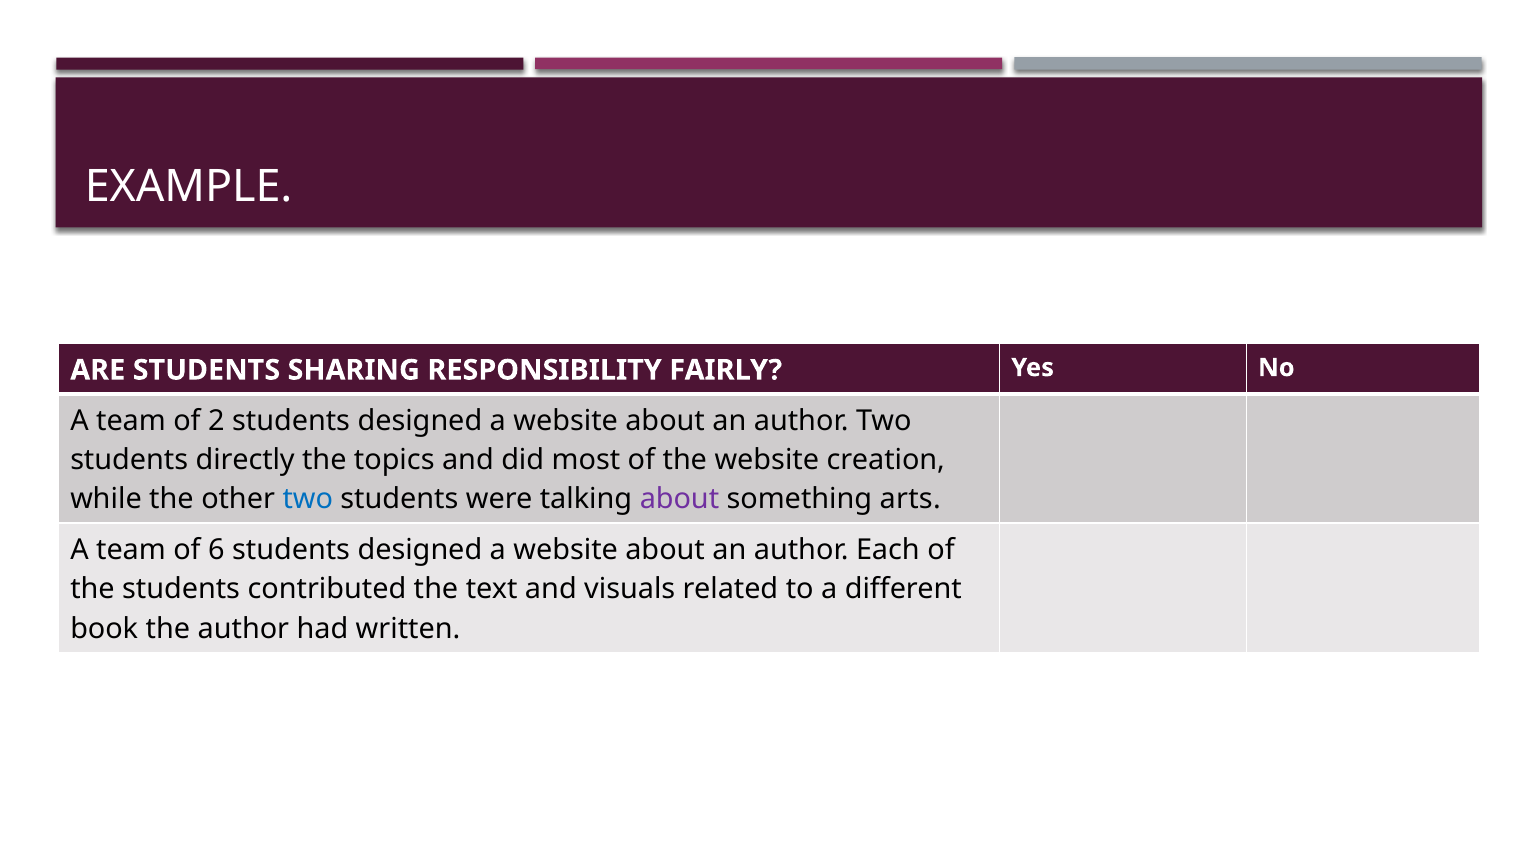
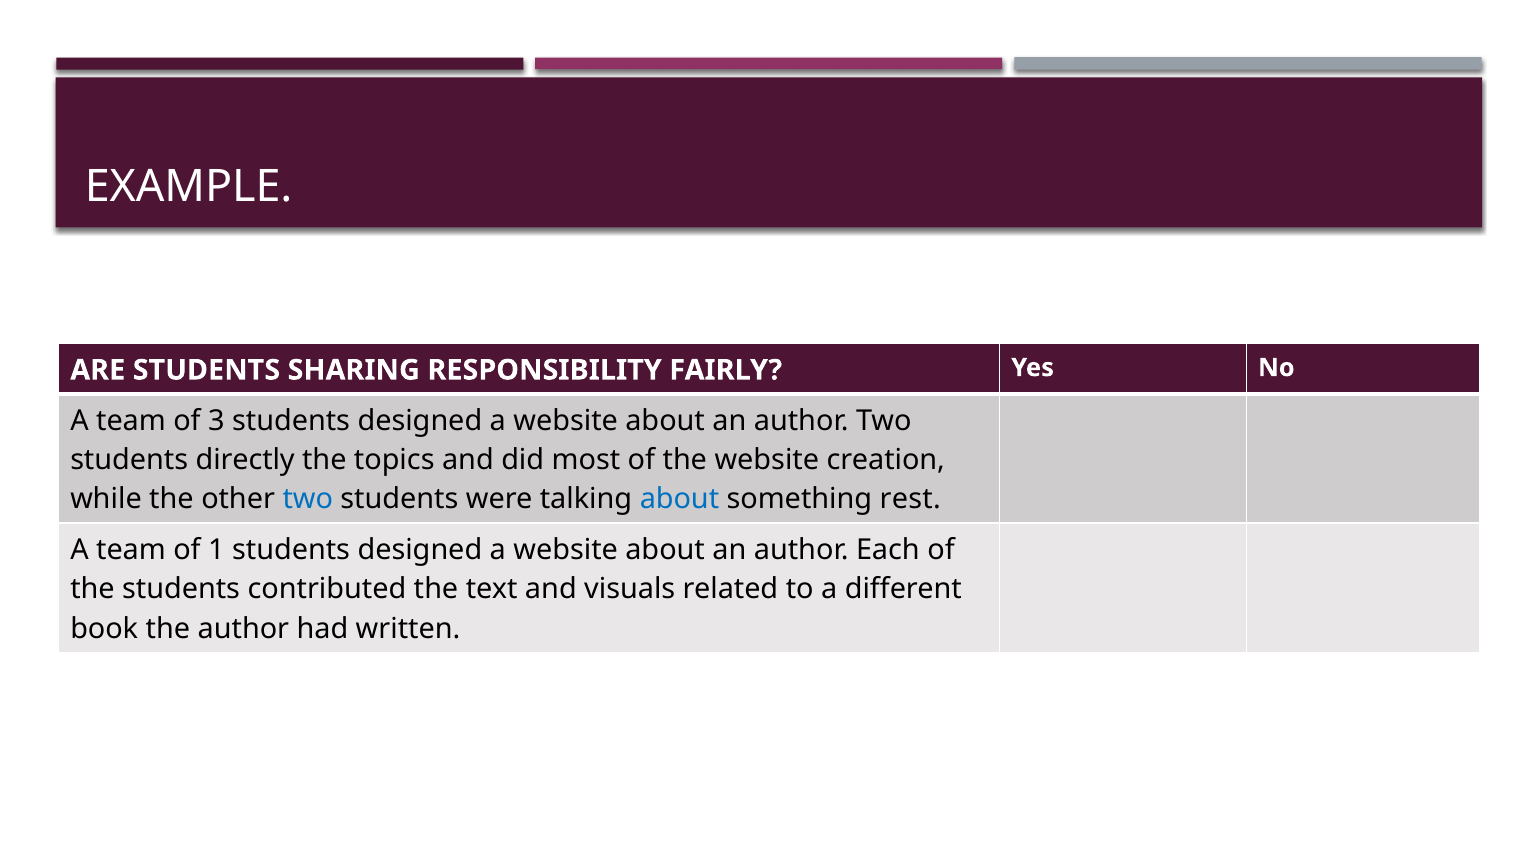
2: 2 -> 3 (216, 421)
about colour: purple -> blue (679, 499)
arts: arts -> rest (910, 499)
6: 6 -> 1 (216, 550)
